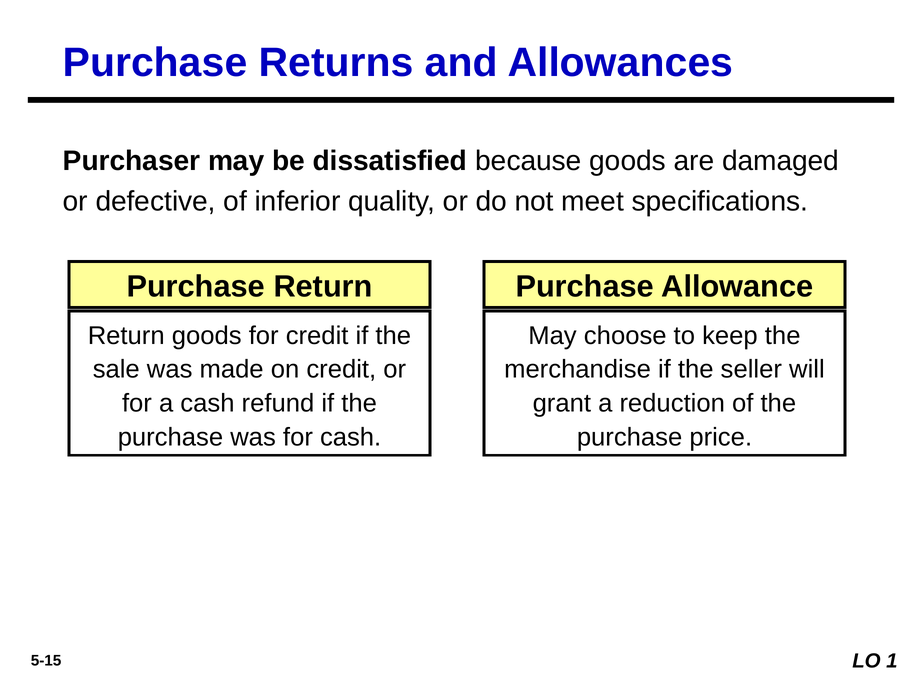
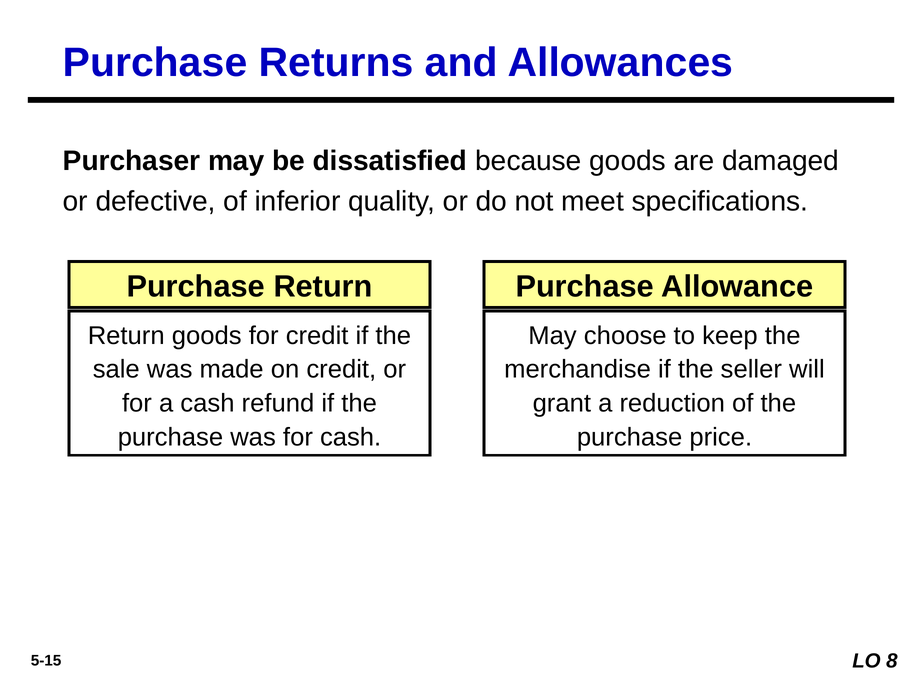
1: 1 -> 8 (892, 660)
